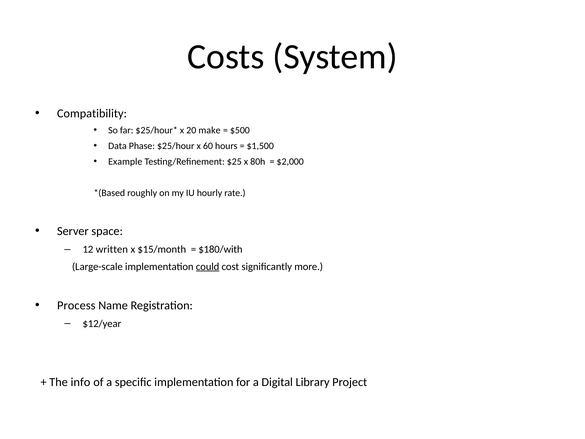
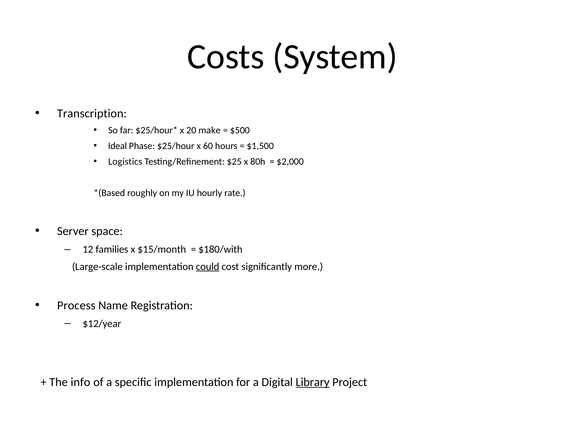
Compatibility: Compatibility -> Transcription (92, 113)
Data: Data -> Ideal (117, 146)
Example: Example -> Logistics (125, 162)
written: written -> families (112, 249)
Library underline: none -> present (313, 382)
